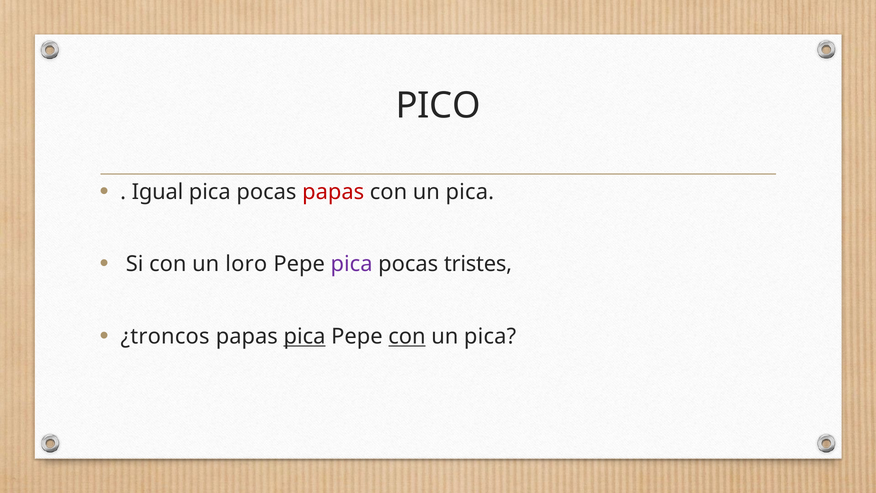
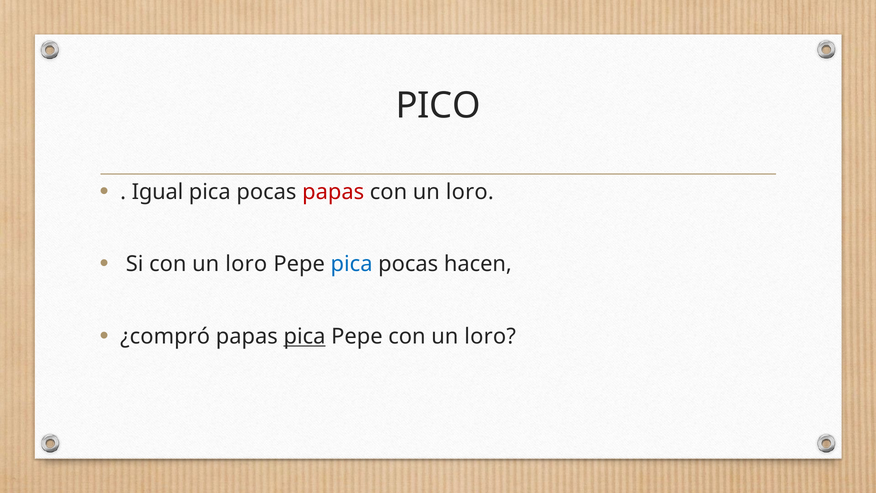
pica: pica -> loro (470, 192)
pica colour: purple -> blue (352, 264)
tristes: tristes -> hacen (478, 264)
¿troncos: ¿troncos -> ¿compró (165, 336)
con underline: present -> none (407, 336)
pica: pica -> loro (490, 336)
